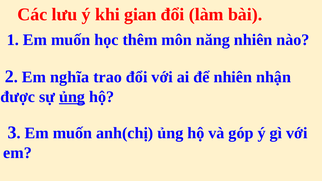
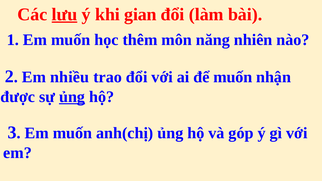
lưu underline: none -> present (65, 14)
nghĩa: nghĩa -> nhiều (70, 77)
để nhiên: nhiên -> muốn (233, 77)
